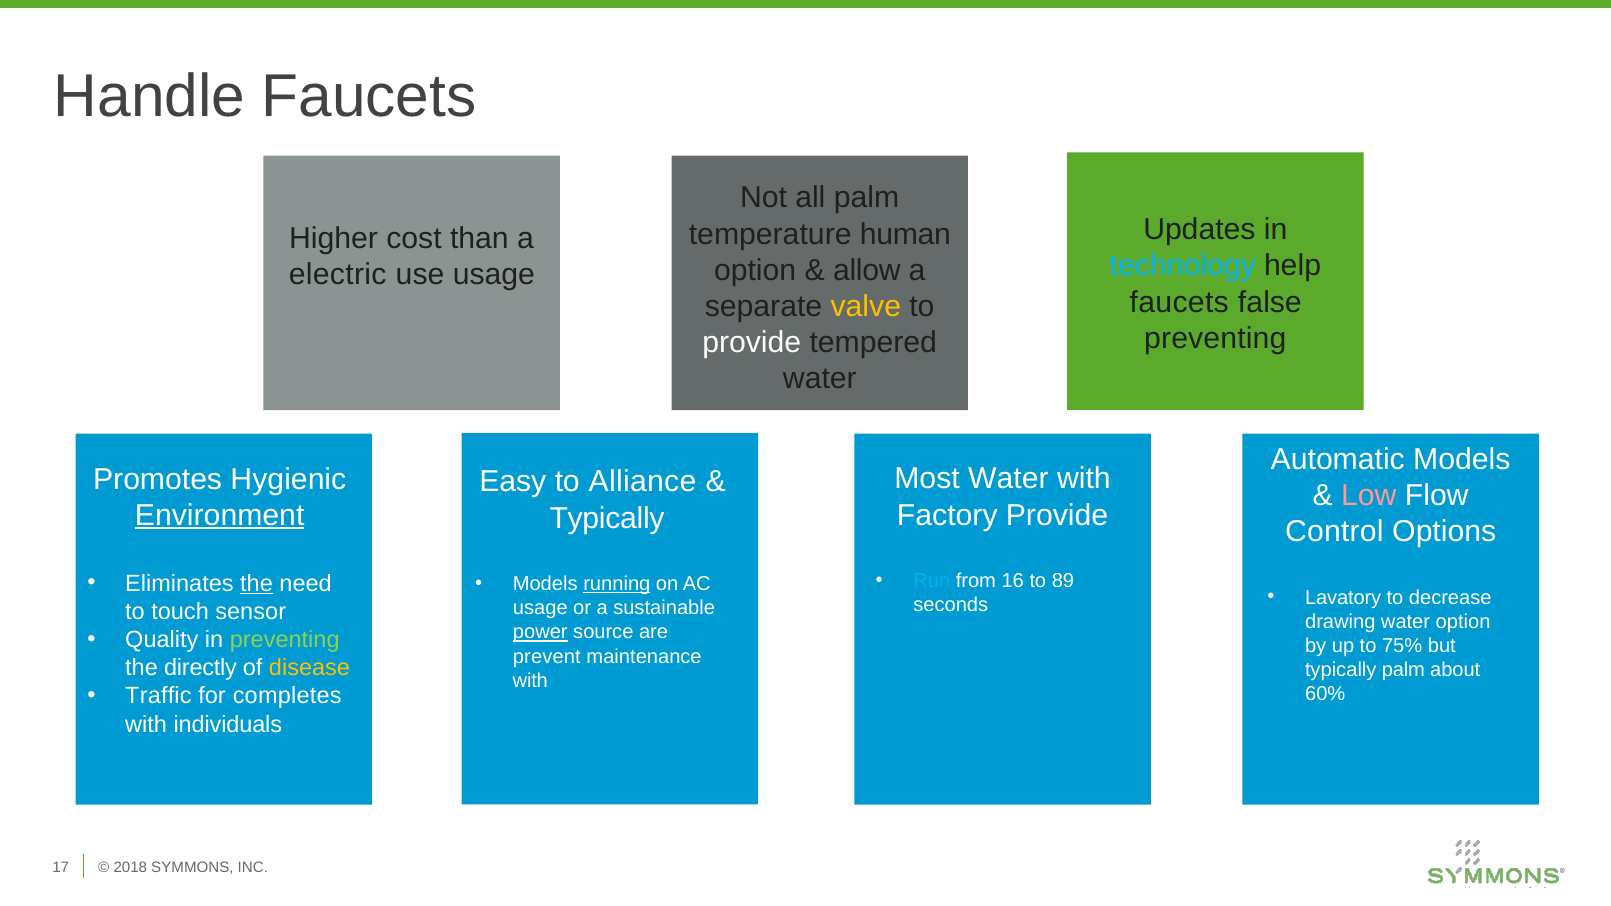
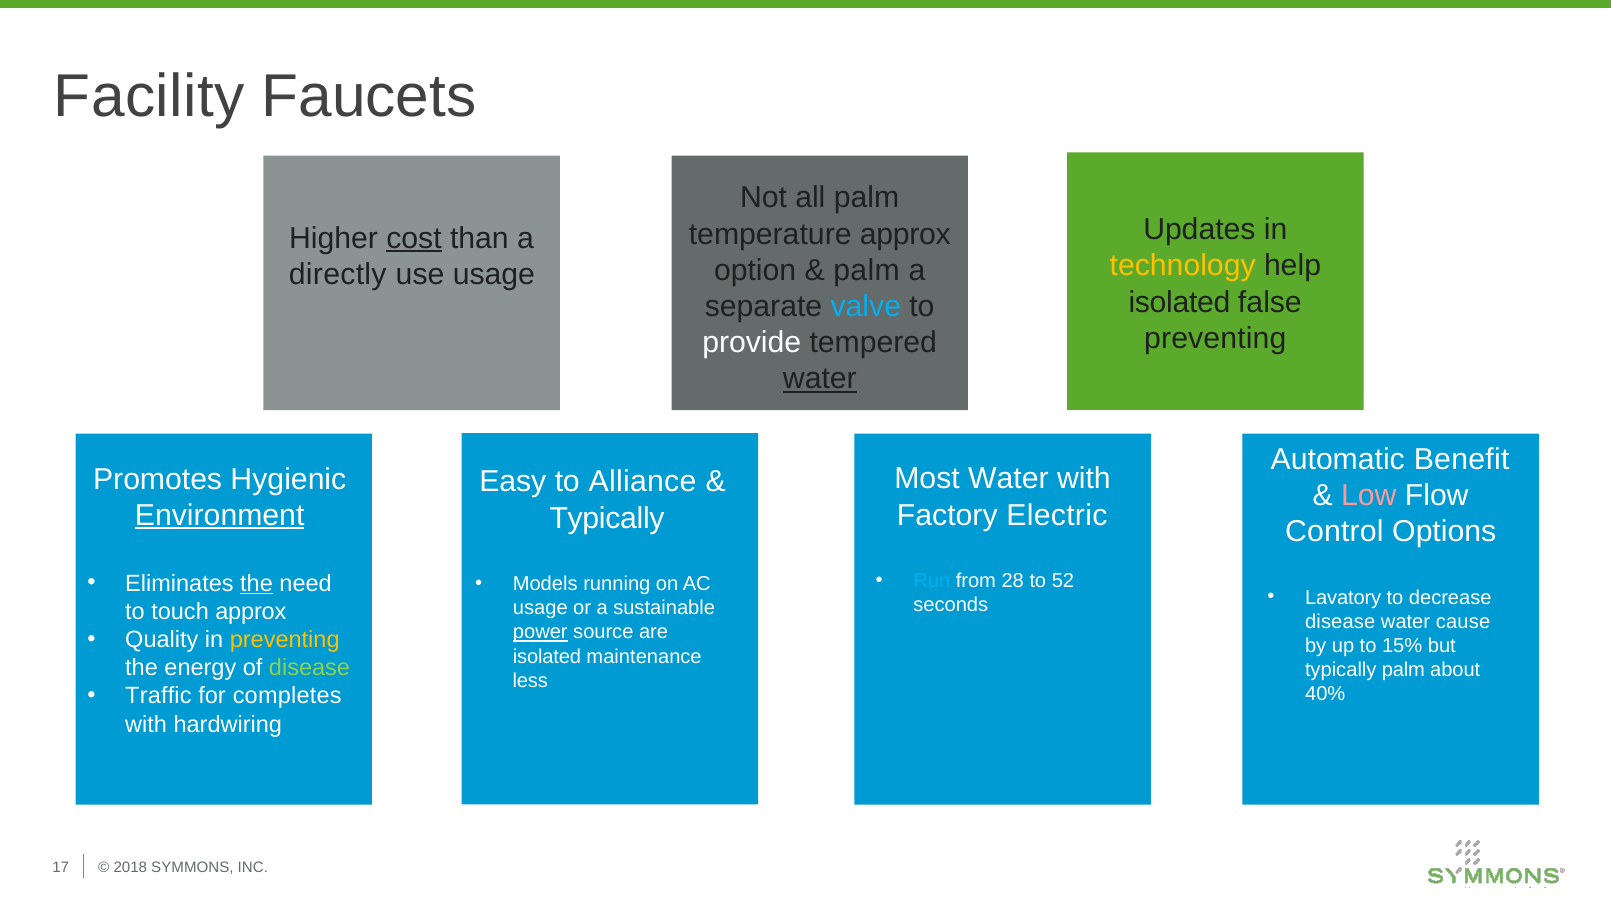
Handle: Handle -> Facility (149, 96)
temperature human: human -> approx (905, 234)
cost underline: none -> present (414, 238)
technology colour: light blue -> yellow (1183, 266)
allow: allow -> palm (867, 270)
electric: electric -> directly (338, 274)
faucets: faucets -> isolated (1180, 302)
valve colour: yellow -> light blue (866, 307)
water underline: none -> present (820, 379)
Automatic Models: Models -> Benefit (1462, 459)
Factory Provide: Provide -> Electric (1057, 515)
16: 16 -> 28 (1013, 581)
89: 89 -> 52 (1063, 581)
running underline: present -> none (617, 584)
touch sensor: sensor -> approx (251, 612)
drawing: drawing -> disease (1340, 622)
water option: option -> cause (1463, 622)
preventing colour: light green -> yellow (285, 640)
75%: 75% -> 15% (1402, 646)
prevent: prevent -> isolated (547, 657)
directly: directly -> energy (200, 668)
disease colour: yellow -> light green (310, 668)
with: with -> less (530, 681)
60%: 60% -> 40% (1325, 694)
individuals: individuals -> hardwiring (228, 725)
